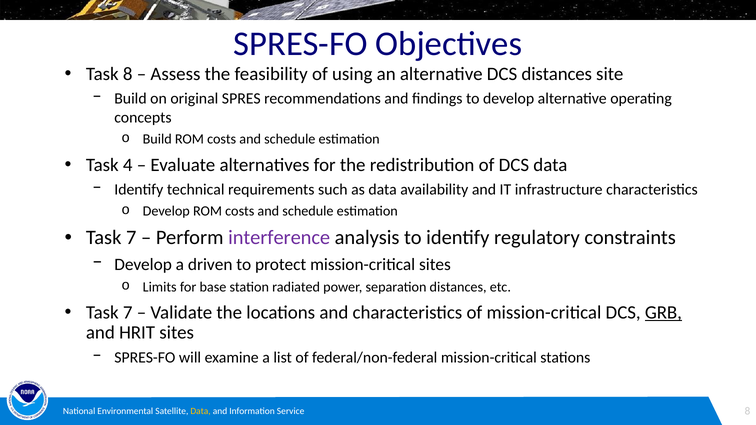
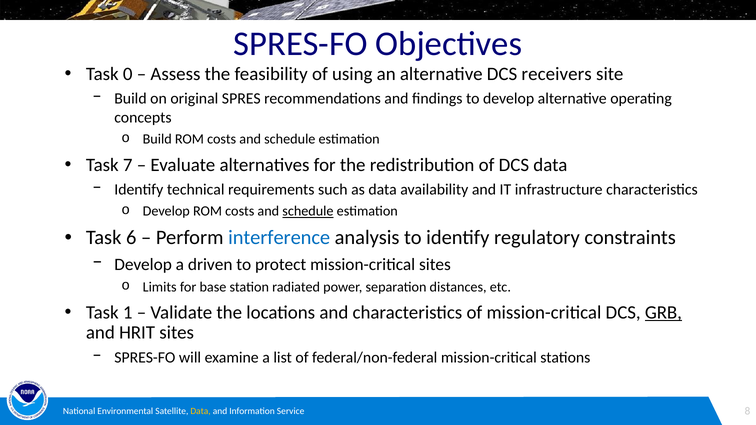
Task 8: 8 -> 0 (128, 74)
DCS distances: distances -> receivers (557, 74)
4: 4 -> 7 (128, 165)
schedule underline: none -> present (308, 211)
7: 7 -> 6 (131, 238)
interference colour: purple -> blue (279, 238)
7: 7 -> 1 (128, 313)
